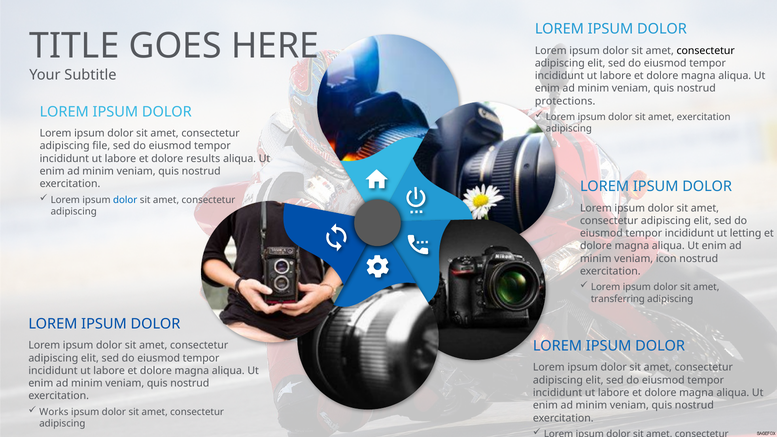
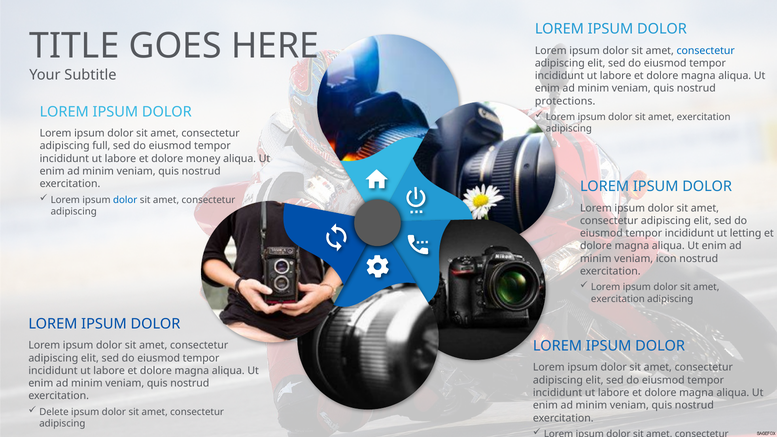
consectetur colour: black -> blue (706, 51)
file: file -> full (101, 146)
results: results -> money (203, 159)
transferring: transferring -> exercitation (618, 299)
Works: Works -> Delete (54, 412)
